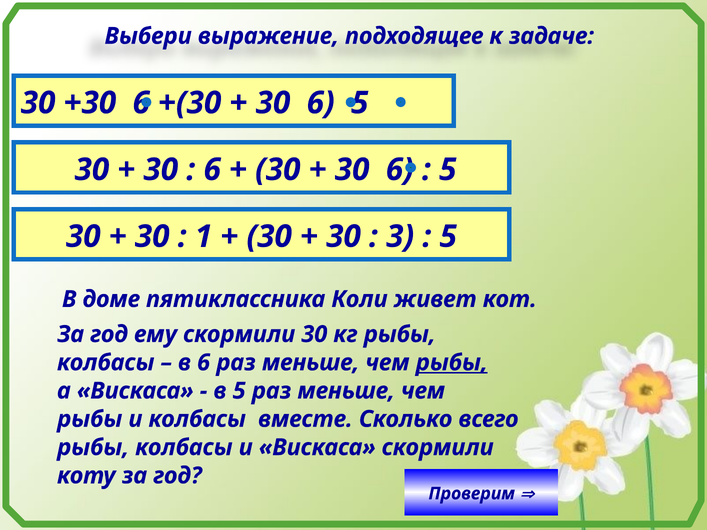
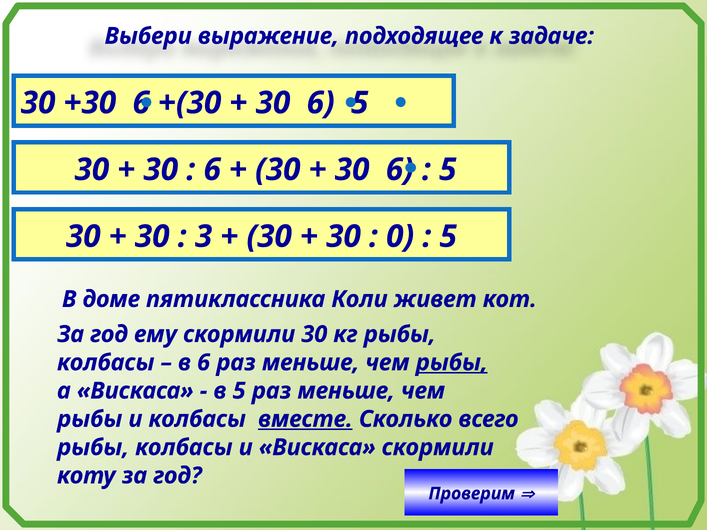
1: 1 -> 3 (204, 237)
3: 3 -> 0 (400, 237)
вместе underline: none -> present (305, 419)
